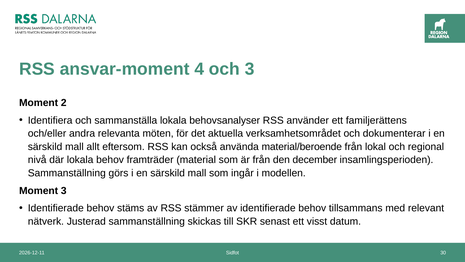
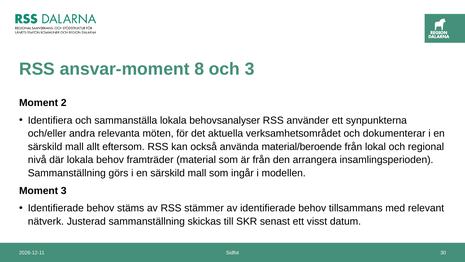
4: 4 -> 8 (199, 69)
familjerättens: familjerättens -> synpunkterna (376, 120)
december: december -> arrangera (315, 160)
